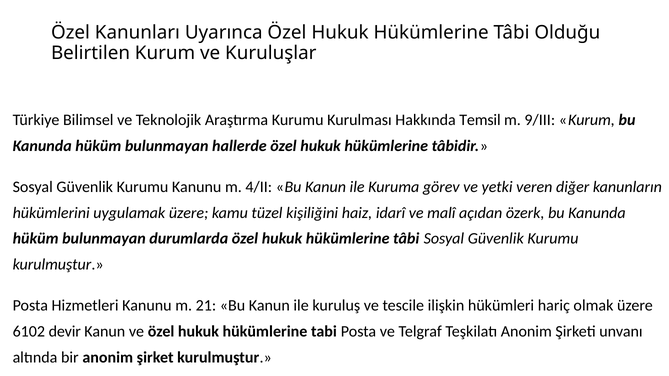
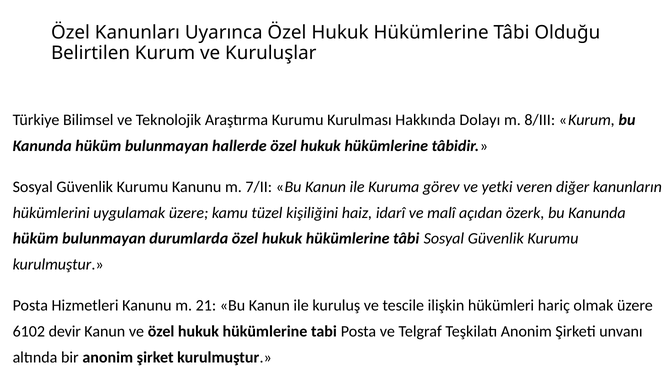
Temsil: Temsil -> Dolayı (480, 120)
9/III: 9/III -> 8/III (540, 120)
4/II: 4/II -> 7/II (259, 187)
